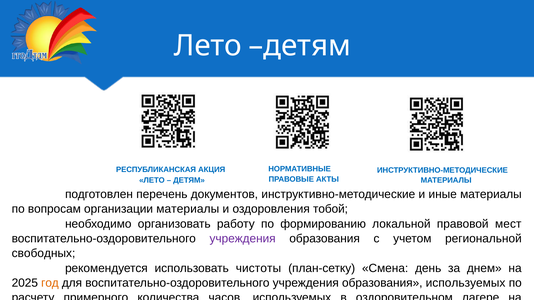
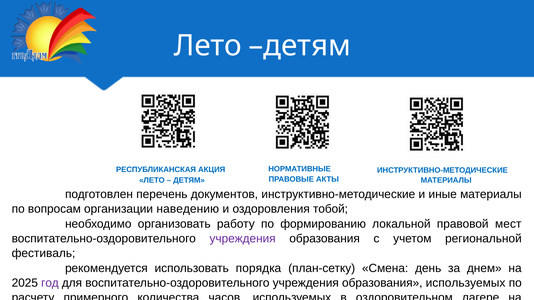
организации материалы: материалы -> наведению (188, 209)
свободных: свободных -> фестиваль (44, 254)
чистоты: чистоты -> порядка (258, 269)
год colour: orange -> purple (50, 283)
